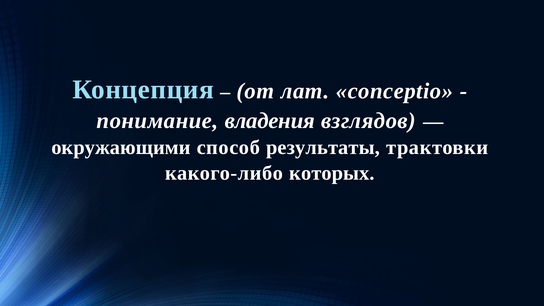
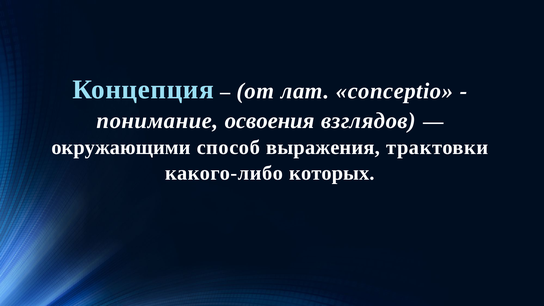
владения: владения -> освоения (270, 121)
результаты: результаты -> выражения (323, 147)
